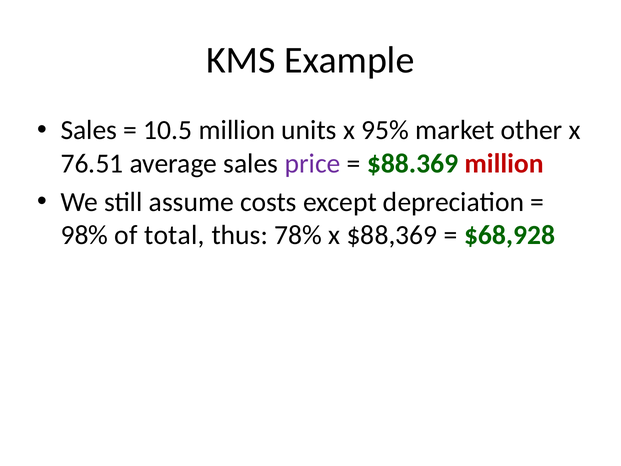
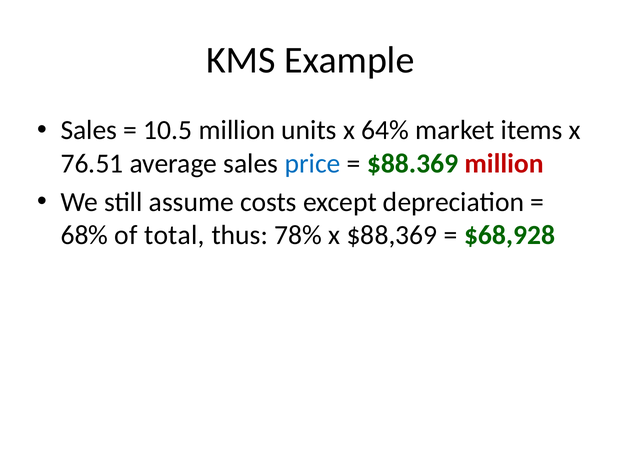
95%: 95% -> 64% (385, 130)
other: other -> items (532, 130)
price colour: purple -> blue (312, 163)
98%: 98% -> 68% (84, 235)
